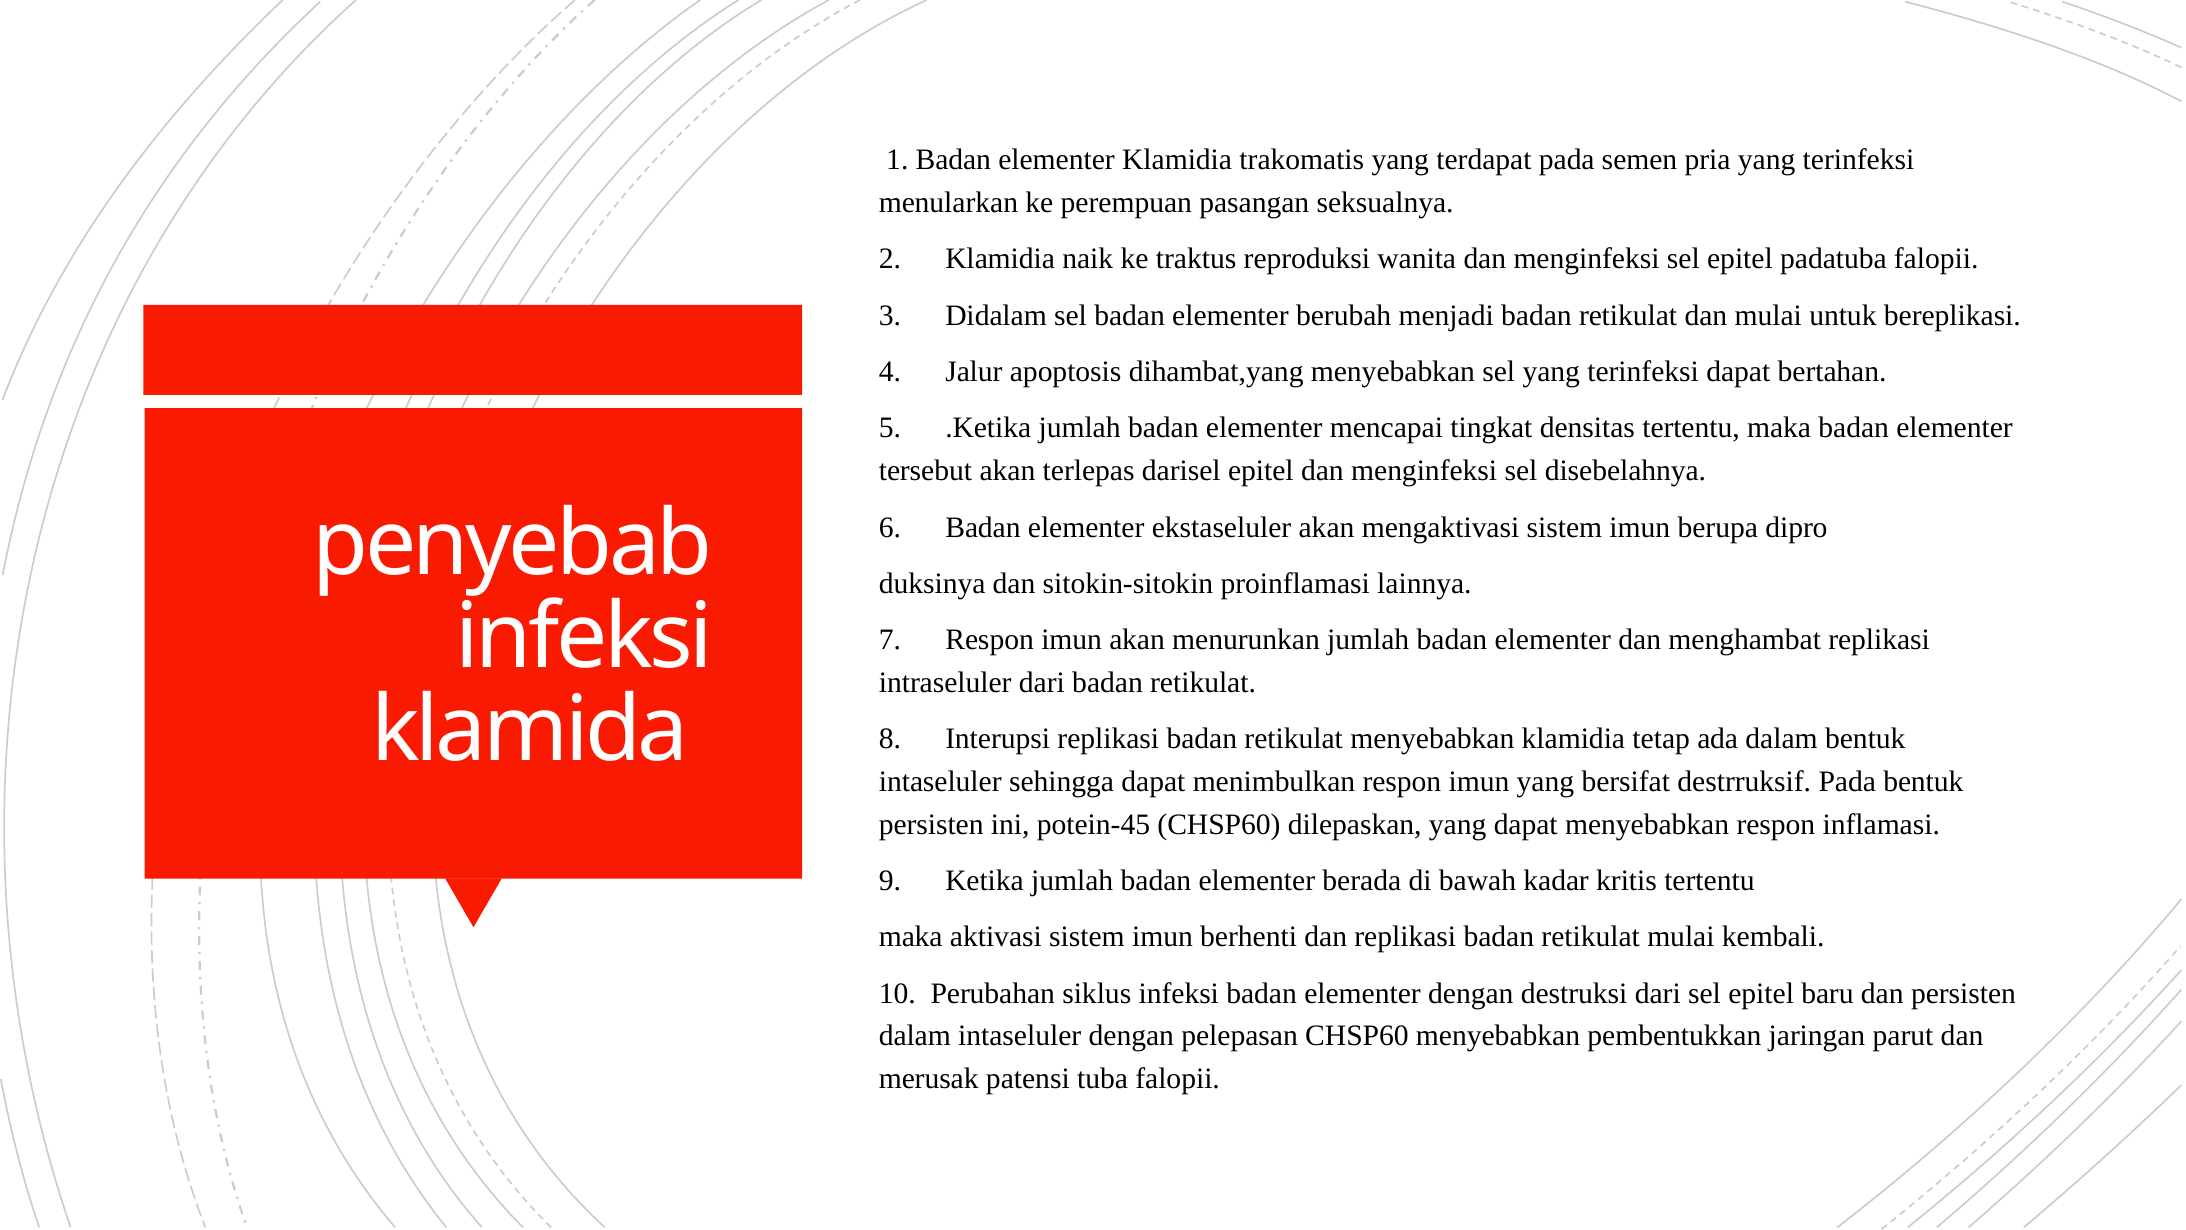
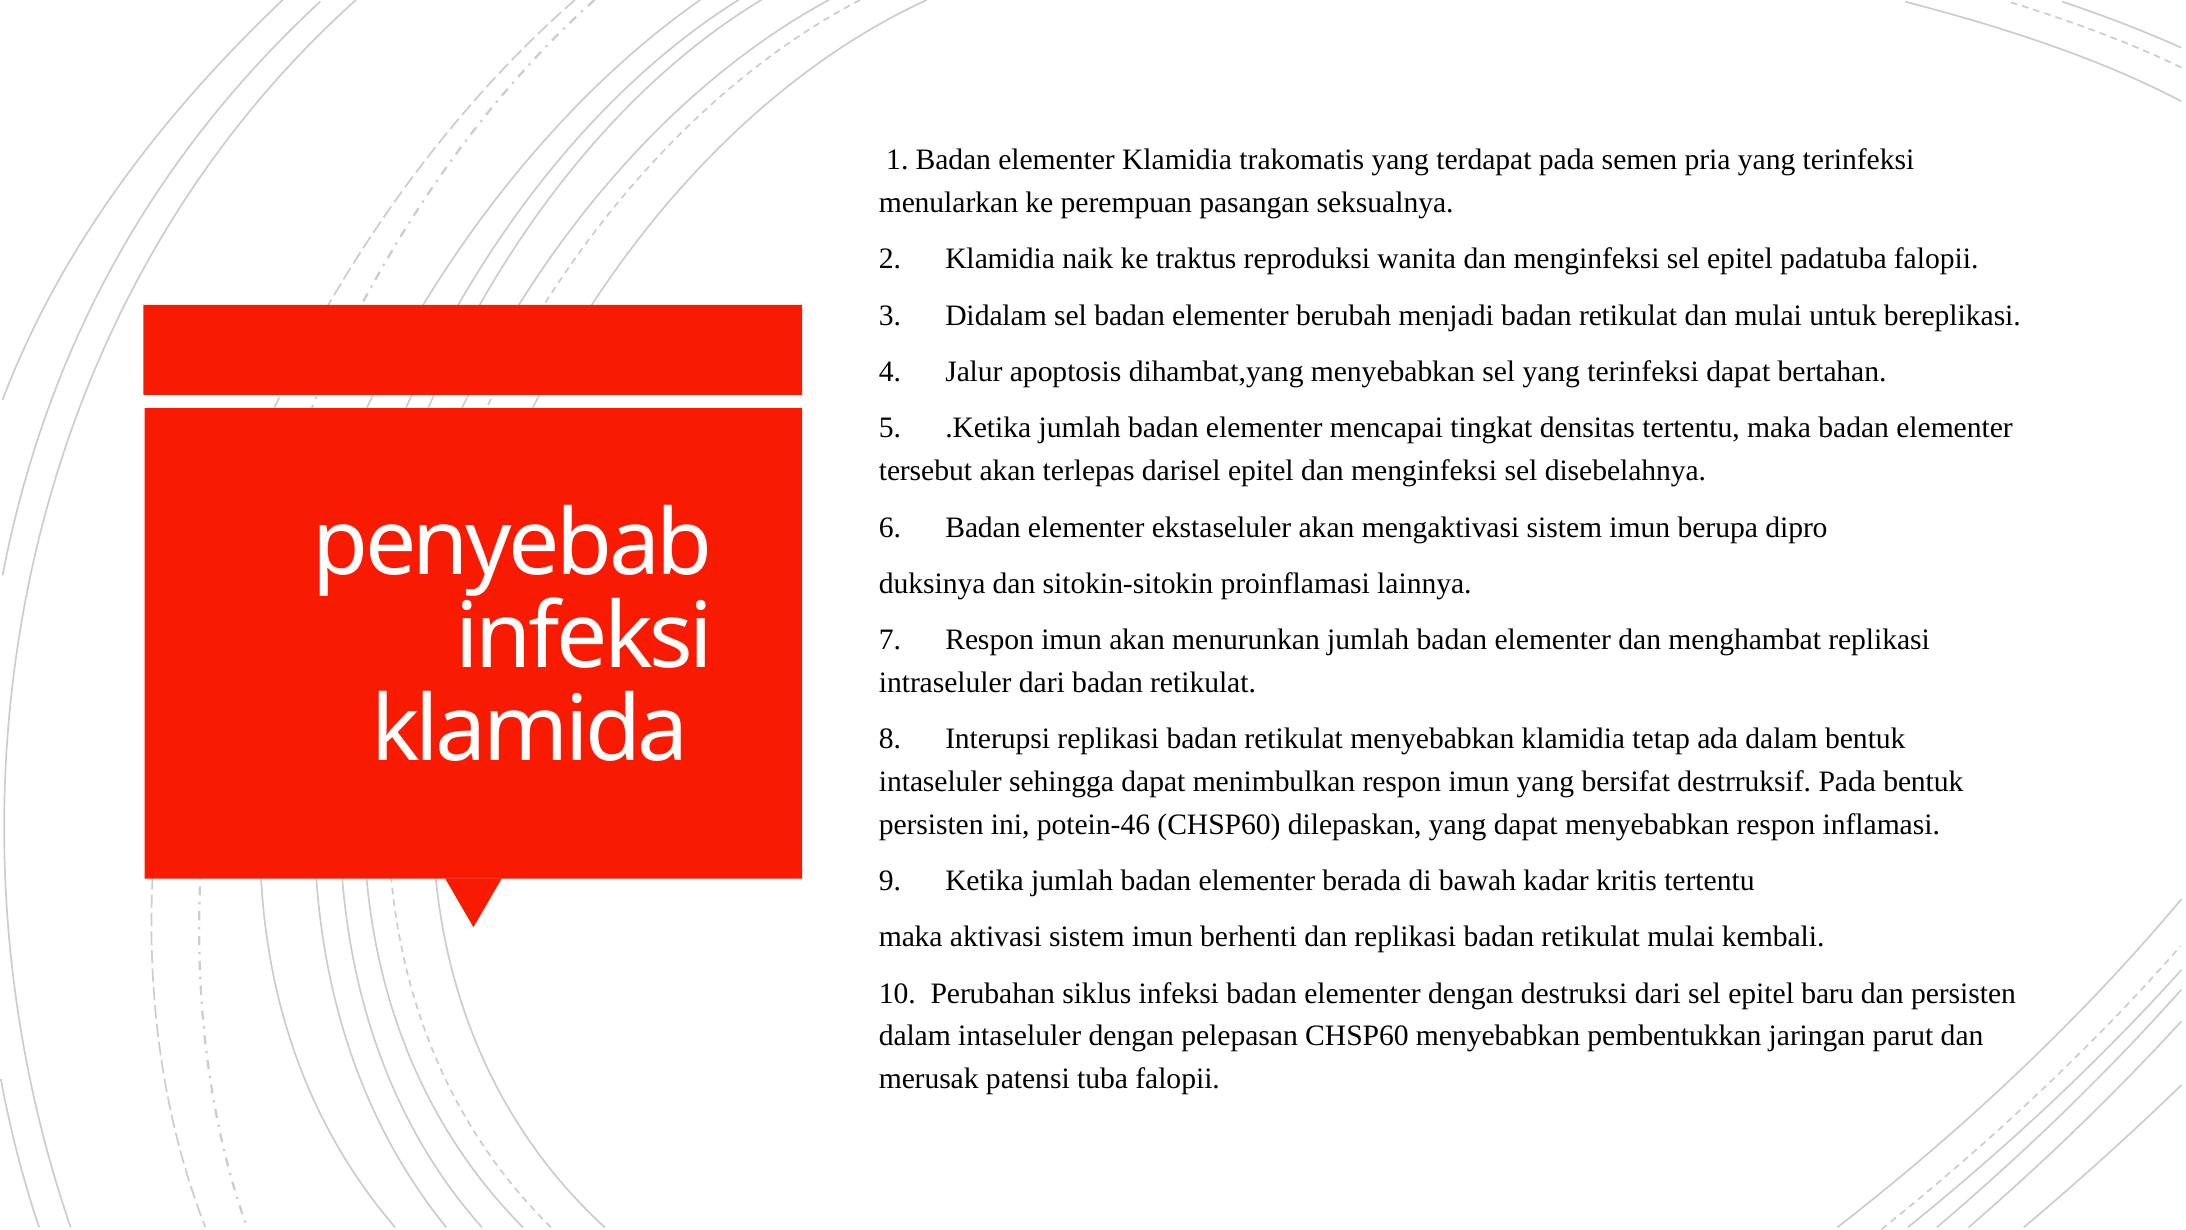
potein-45: potein-45 -> potein-46 (1094, 824)
